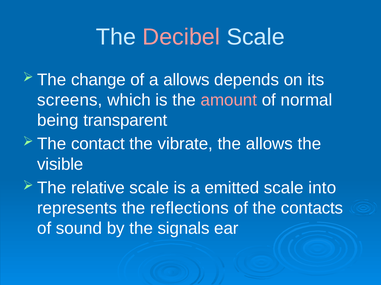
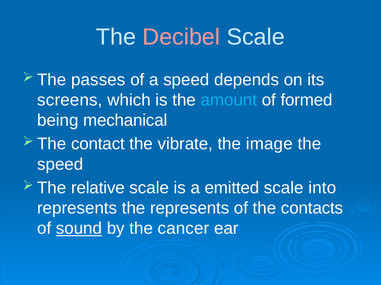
change: change -> passes (98, 80)
a allows: allows -> speed (186, 80)
amount colour: pink -> light blue (229, 100)
normal: normal -> formed (307, 100)
transparent: transparent -> mechanical (125, 121)
the allows: allows -> image (269, 144)
visible: visible -> speed (60, 165)
the reflections: reflections -> represents (190, 209)
sound underline: none -> present (79, 229)
signals: signals -> cancer (183, 229)
